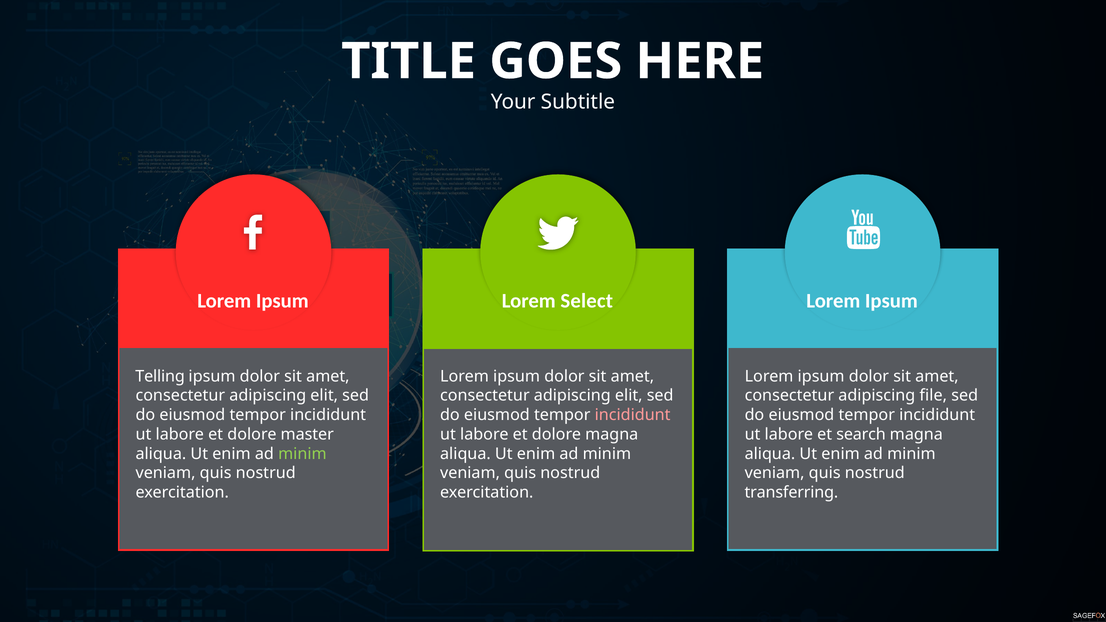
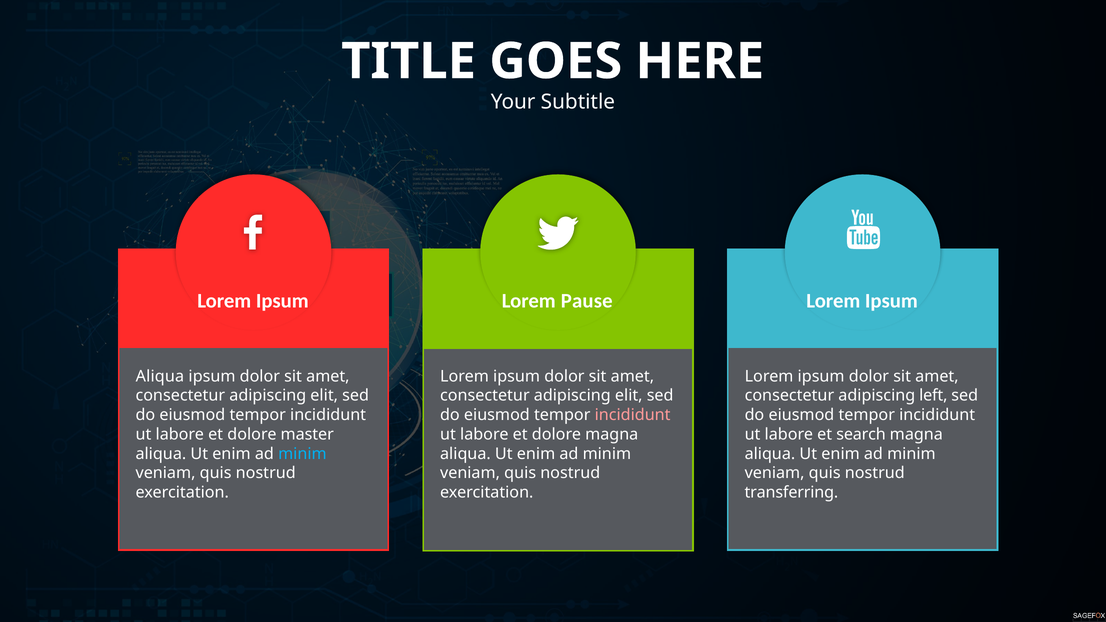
Select: Select -> Pause (587, 301)
Telling: Telling -> Aliqua (160, 376)
file: file -> left (933, 396)
minim colour: light green -> light blue (302, 454)
